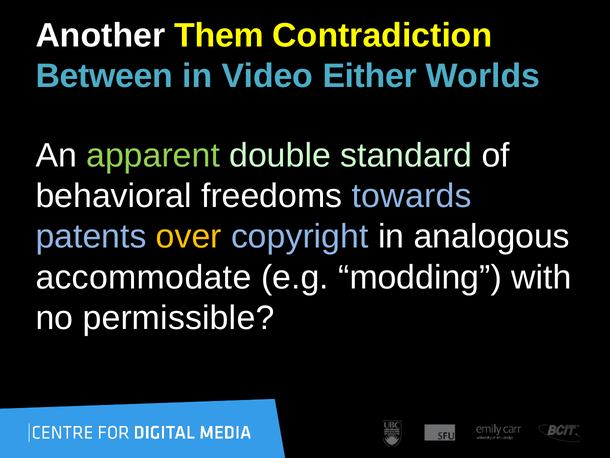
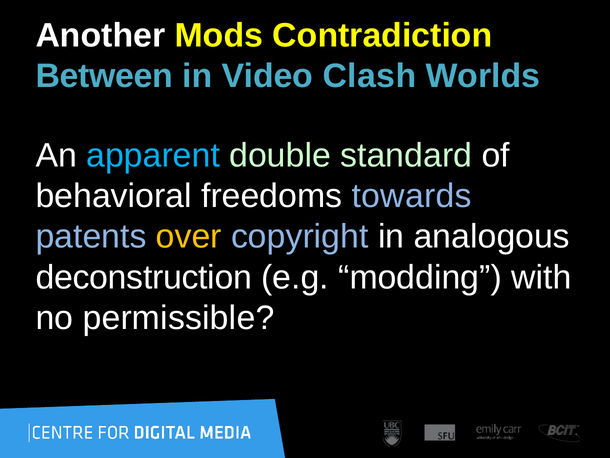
Them: Them -> Mods (219, 35)
Either: Either -> Clash (369, 76)
apparent colour: light green -> light blue (153, 155)
accommodate: accommodate -> deconstruction (144, 277)
